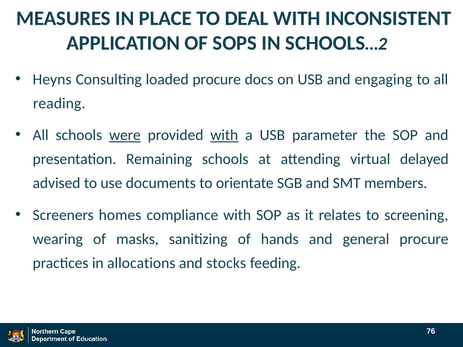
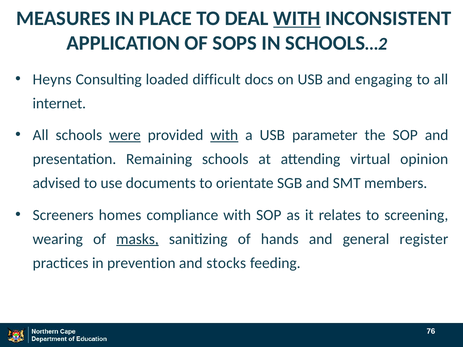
WITH underline: none -> present (297, 18)
loaded procure: procure -> difficult (217, 79)
reading: reading -> internet (59, 103)
delayed: delayed -> opinion (424, 159)
masks underline: none -> present (137, 239)
general procure: procure -> register (424, 239)
allocations: allocations -> prevention (141, 263)
